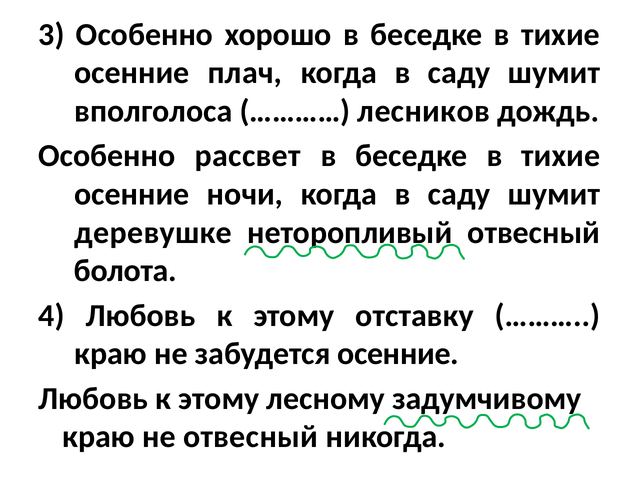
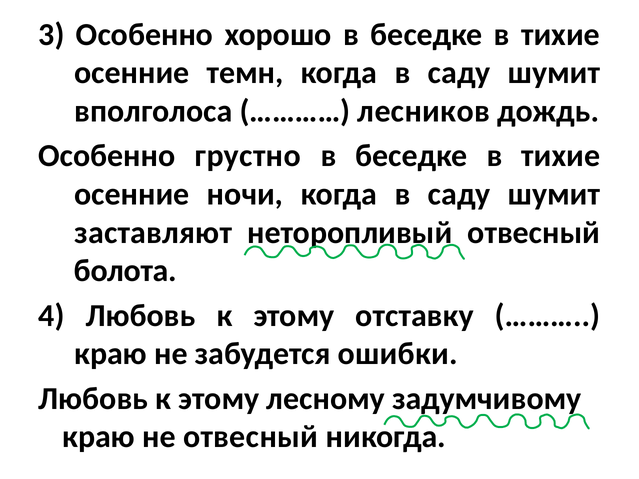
плач: плач -> темн (245, 73)
рассвет: рассвет -> грустно (248, 156)
деревушке: деревушке -> заставляют (153, 233)
забудется осенние: осенние -> ошибки (398, 354)
